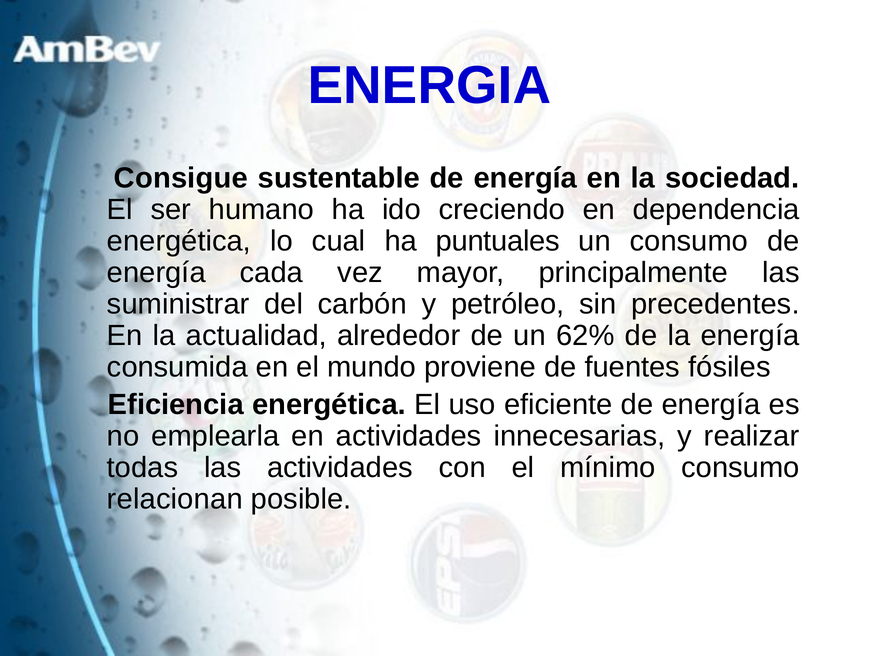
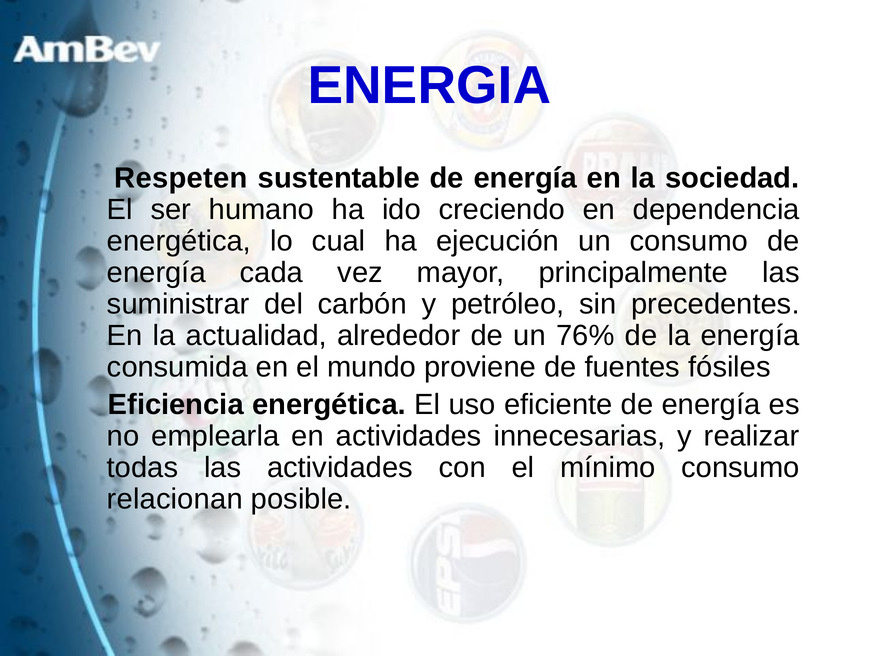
Consigue: Consigue -> Respeten (181, 178)
puntuales: puntuales -> ejecución (498, 241)
62%: 62% -> 76% (585, 335)
